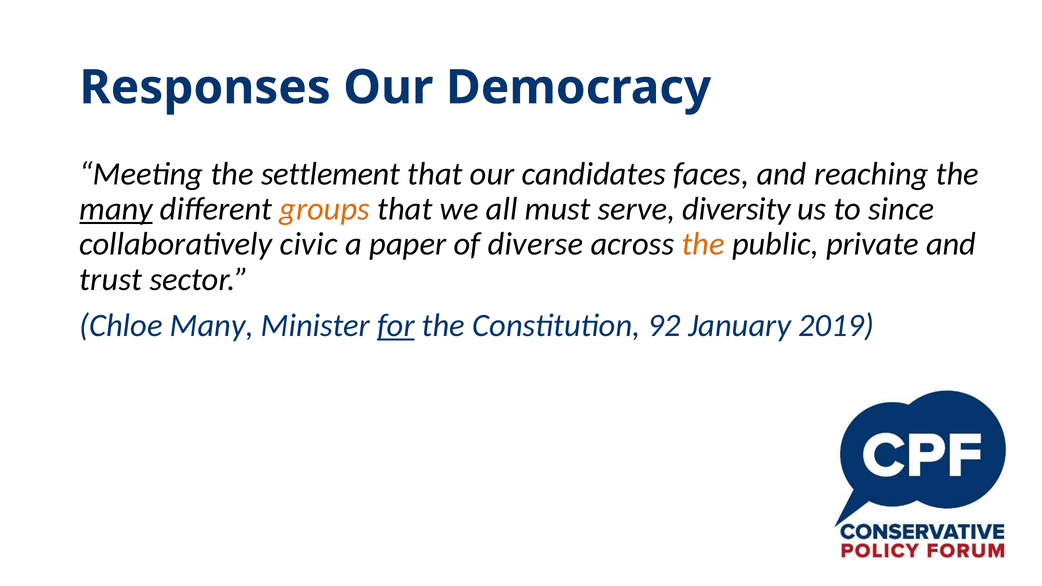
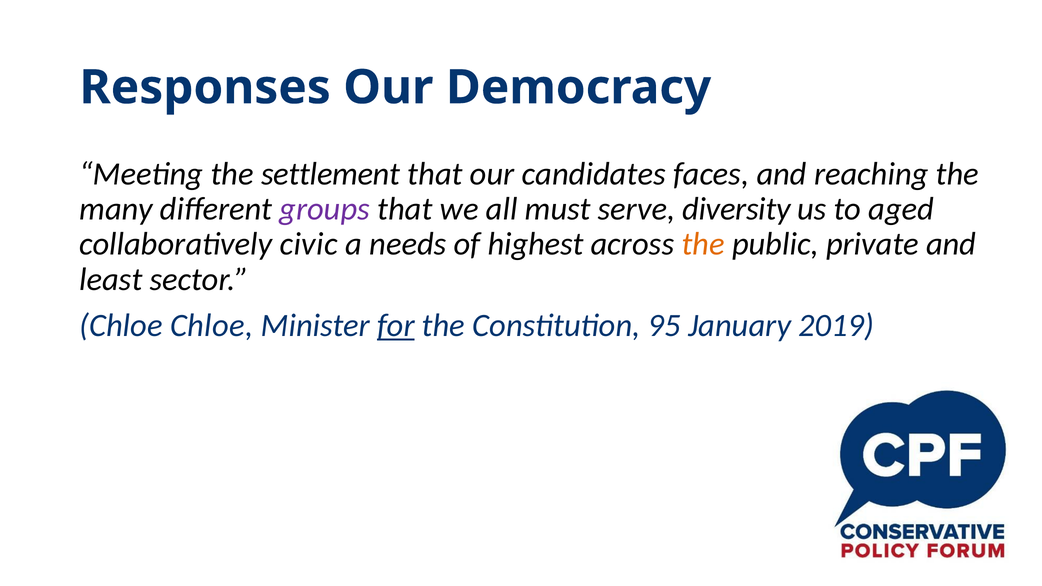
many underline: present -> none (116, 209)
groups colour: orange -> purple (325, 209)
since: since -> aged (901, 209)
paper: paper -> needs (408, 244)
diverse: diverse -> highest (536, 244)
trust: trust -> least (111, 279)
Chloe Many: Many -> Chloe (212, 325)
92: 92 -> 95 (664, 325)
